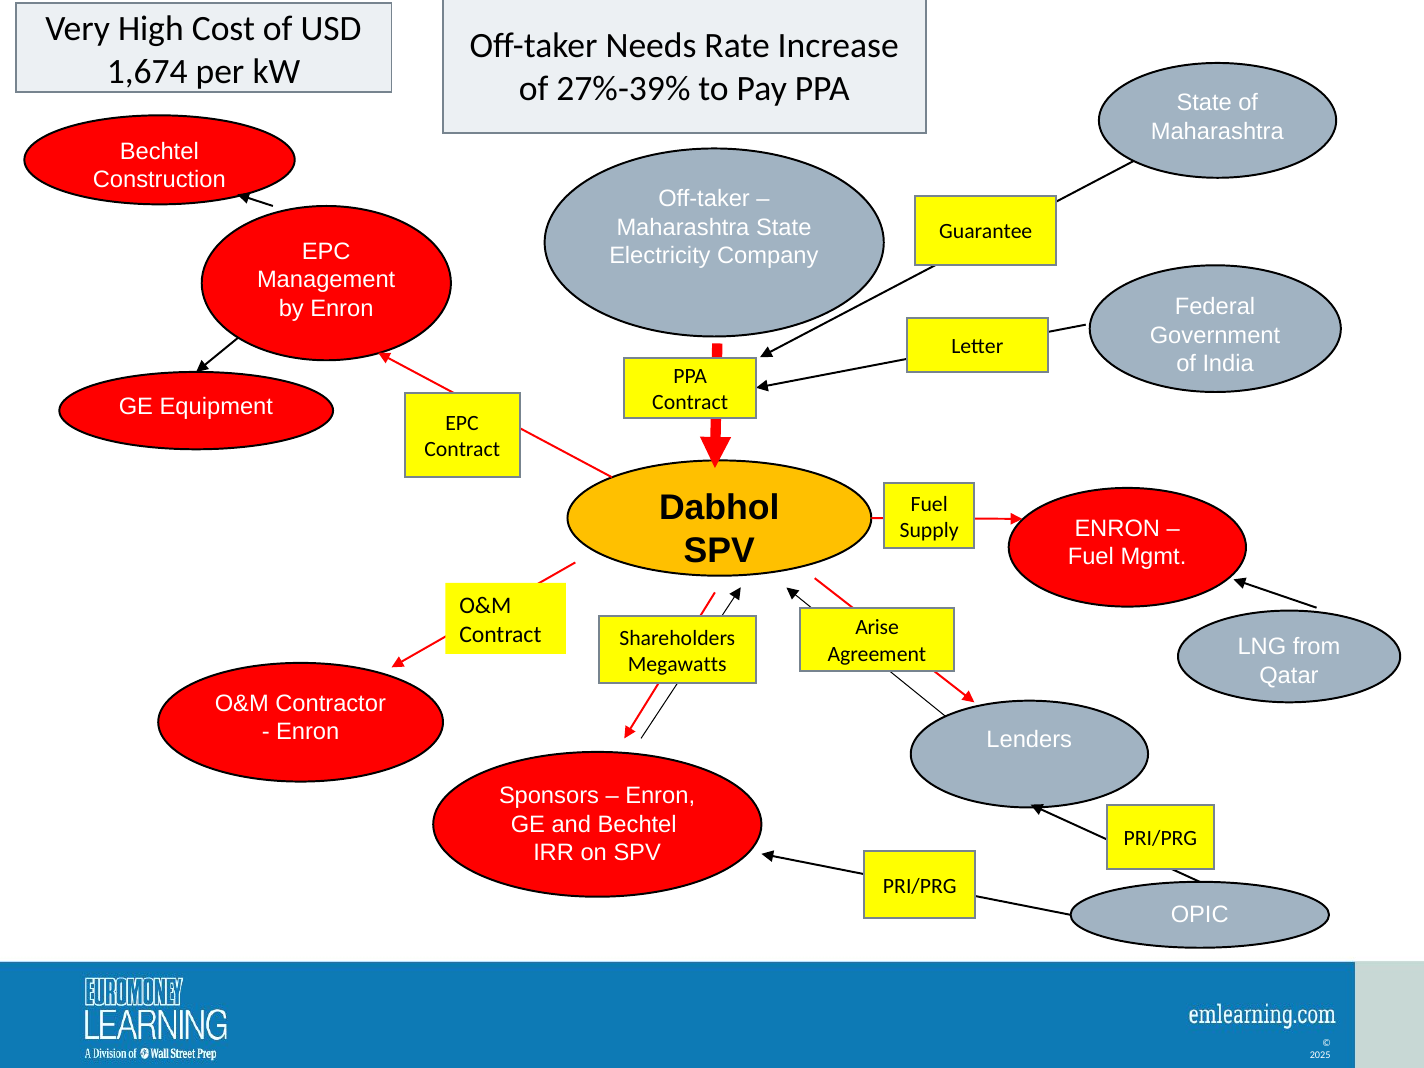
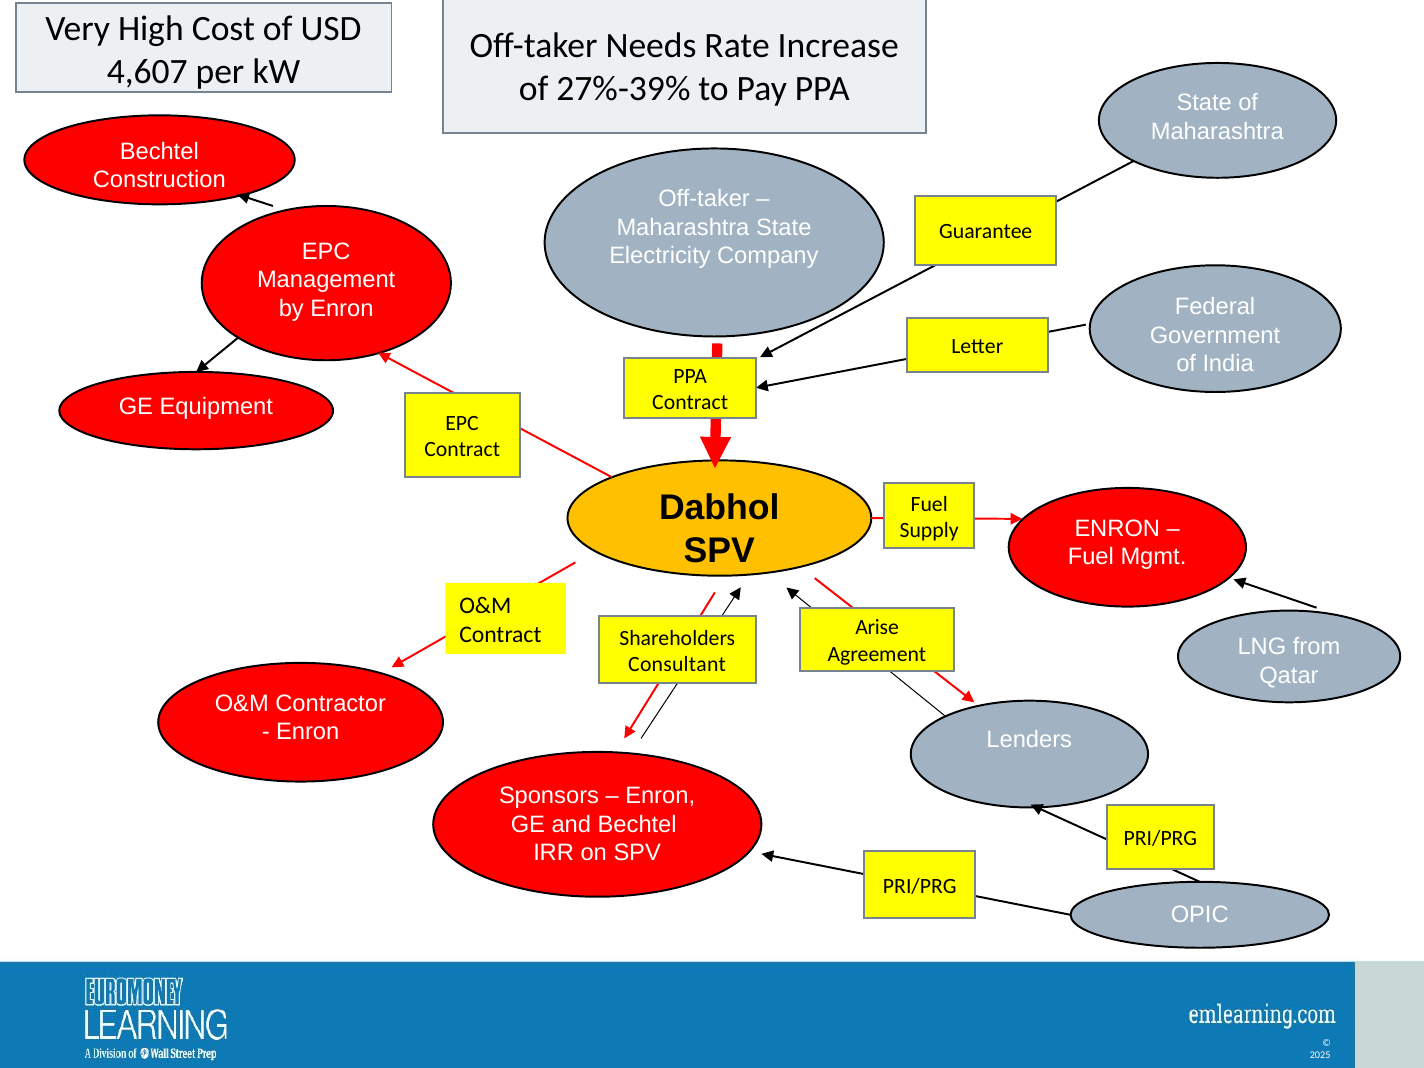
1,674: 1,674 -> 4,607 (147, 71)
Megawatts: Megawatts -> Consultant (677, 665)
